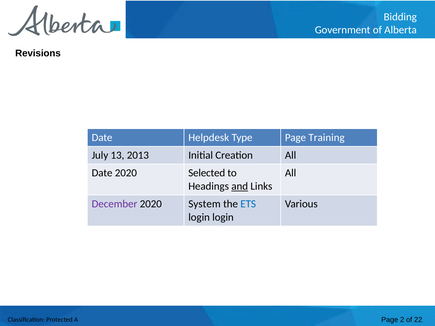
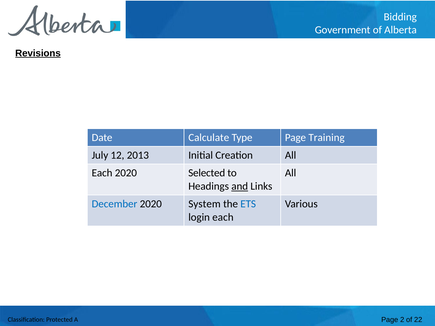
Revisions underline: none -> present (38, 53)
Helpdesk: Helpdesk -> Calculate (209, 138)
13: 13 -> 12 (117, 155)
Date: Date -> Each (102, 173)
December colour: purple -> blue (115, 204)
login login: login -> each (223, 217)
